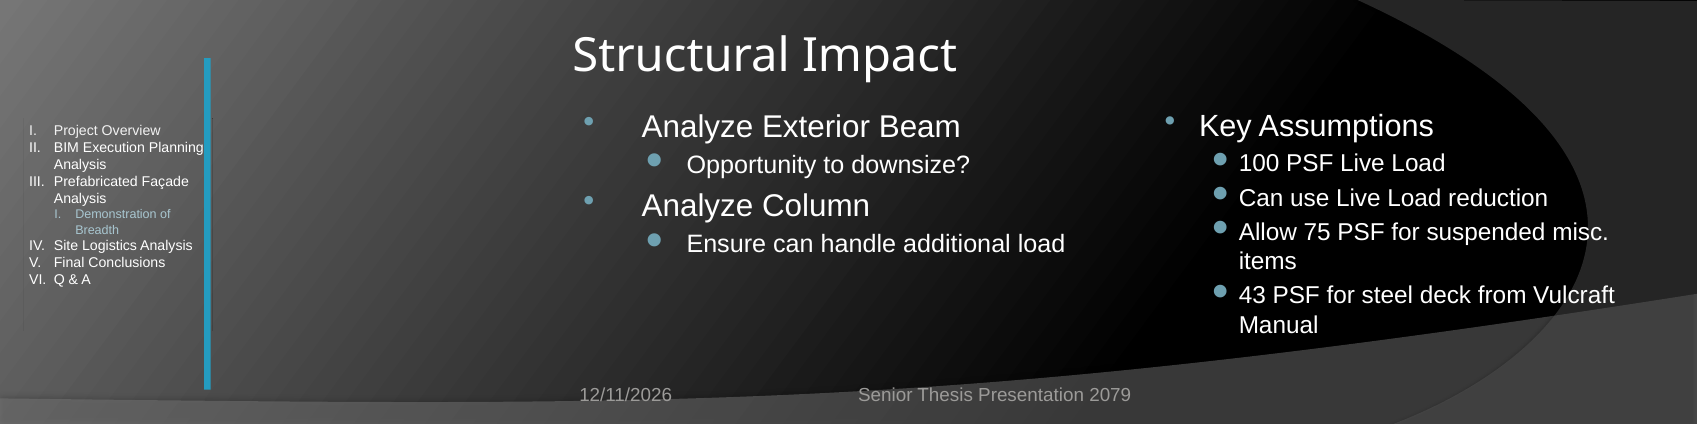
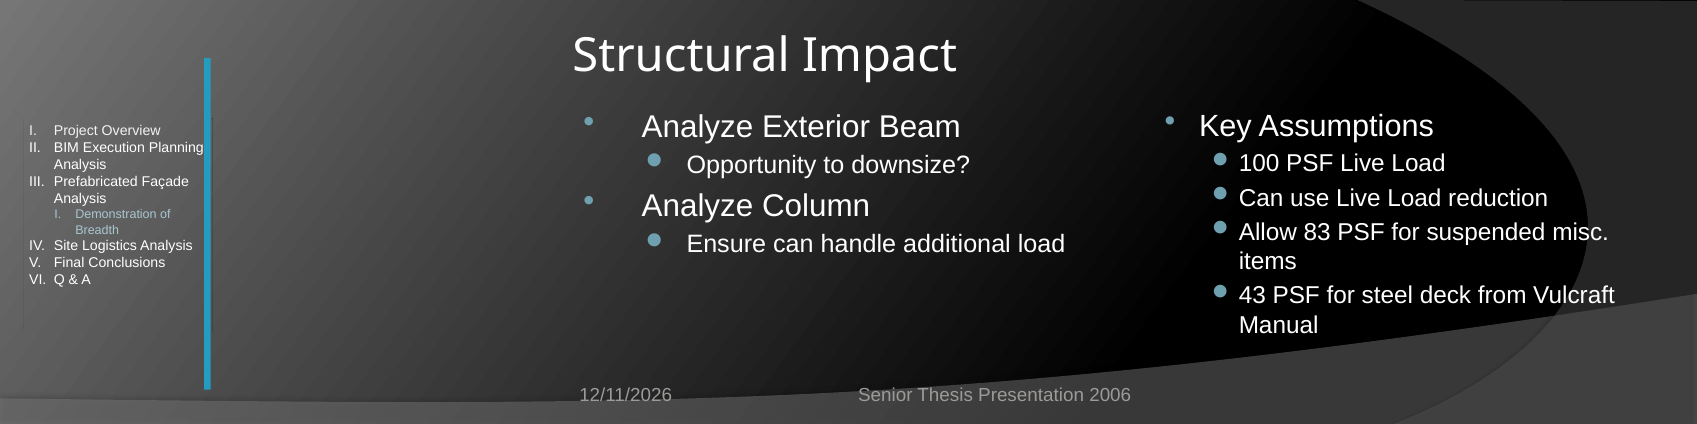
75: 75 -> 83 (1317, 232)
2079: 2079 -> 2006 (1110, 395)
